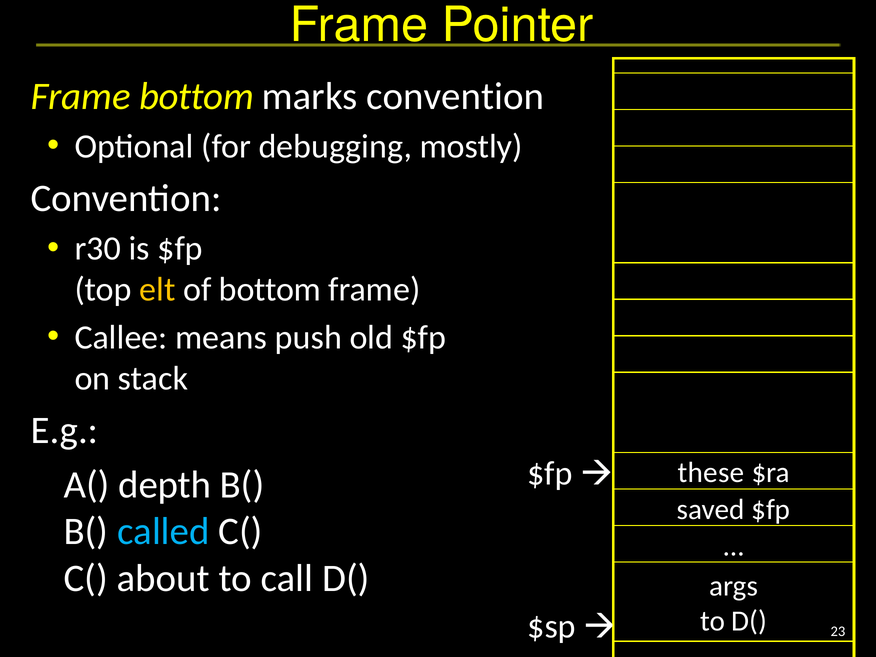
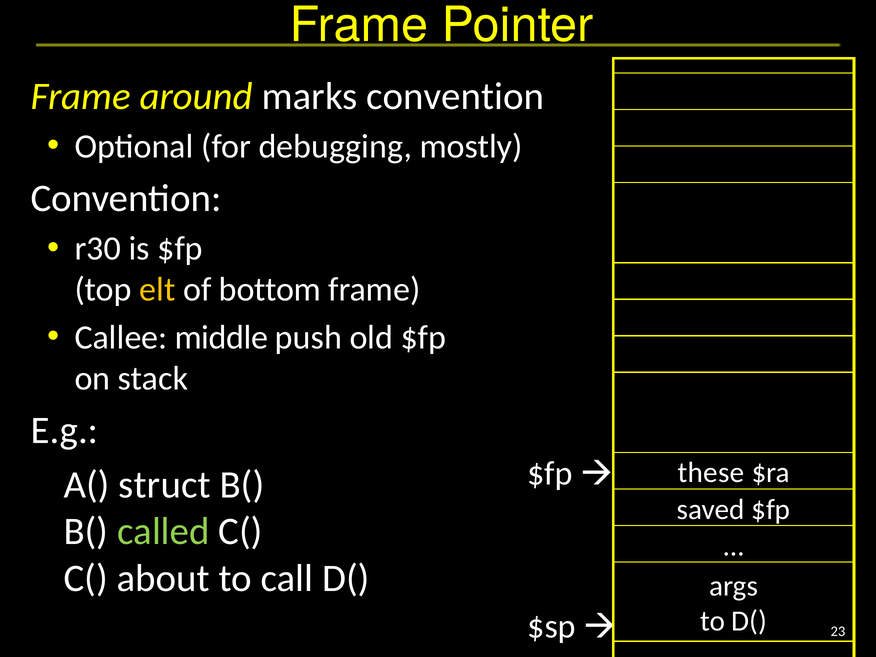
Frame bottom: bottom -> around (196, 96)
means: means -> middle (221, 337)
depth: depth -> struct (165, 485)
called colour: light blue -> light green (163, 531)
